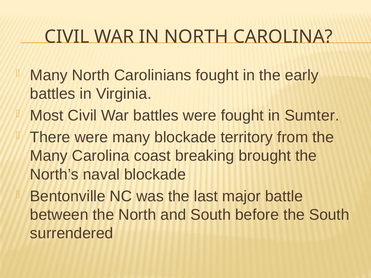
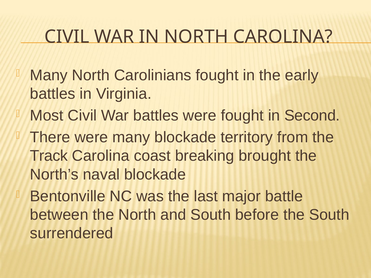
Sumter: Sumter -> Second (312, 116)
Many: Many -> Track (49, 156)
